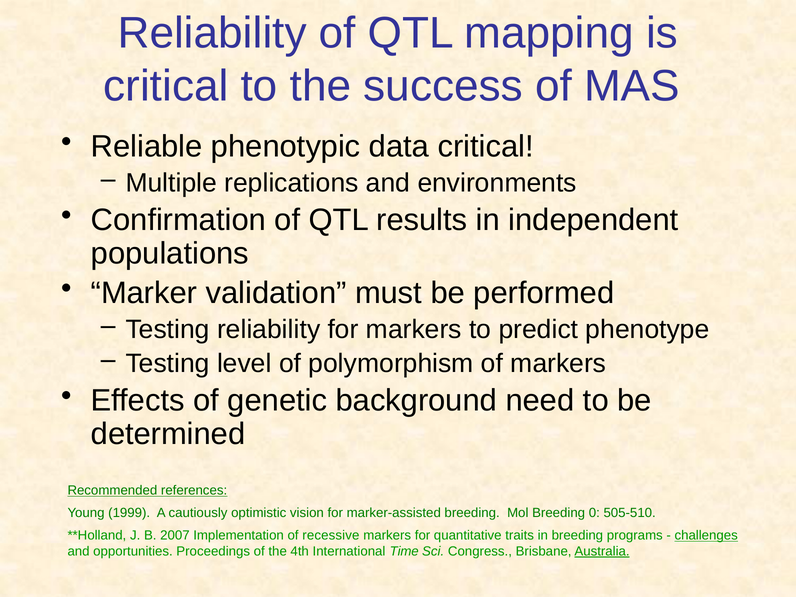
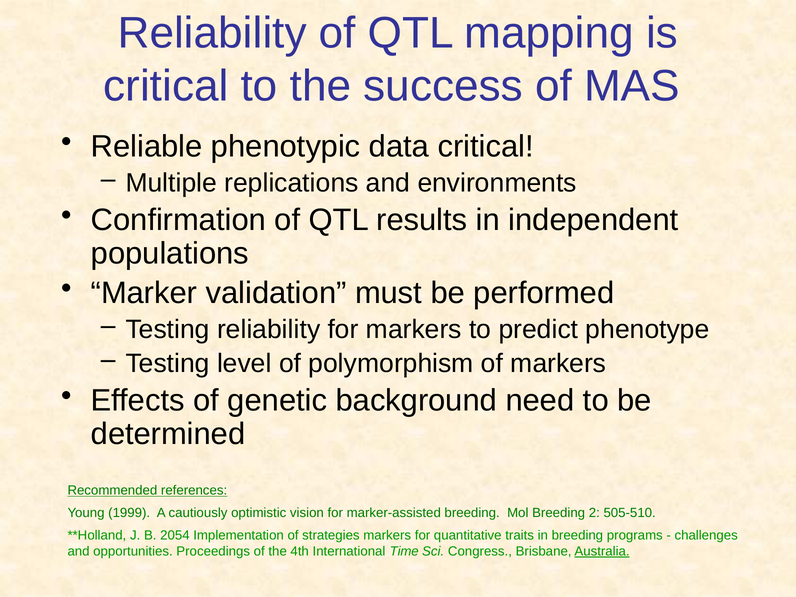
0: 0 -> 2 (594, 513)
2007: 2007 -> 2054 (175, 535)
recessive: recessive -> strategies (331, 535)
challenges underline: present -> none (706, 535)
